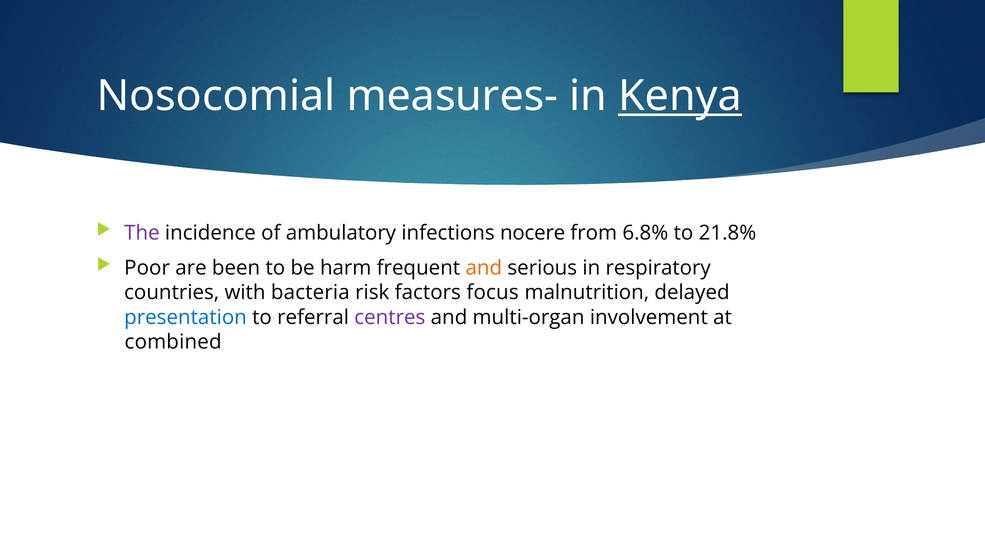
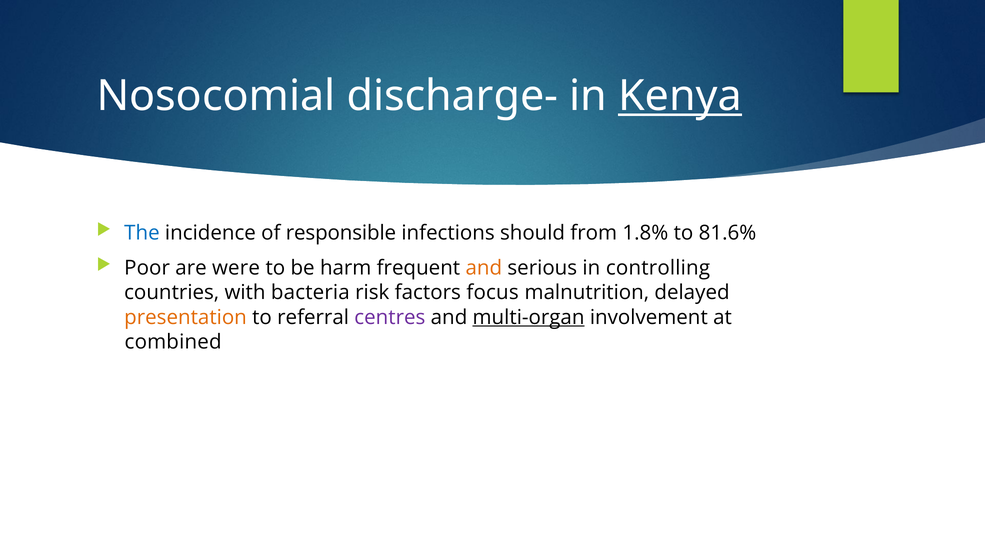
measures-: measures- -> discharge- (452, 96)
The colour: purple -> blue (142, 233)
ambulatory: ambulatory -> responsible (341, 233)
nocere: nocere -> should (533, 233)
6.8%: 6.8% -> 1.8% (645, 233)
21.8%: 21.8% -> 81.6% (727, 233)
been: been -> were (236, 268)
respiratory: respiratory -> controlling (658, 268)
presentation colour: blue -> orange (186, 317)
multi-organ underline: none -> present (529, 317)
